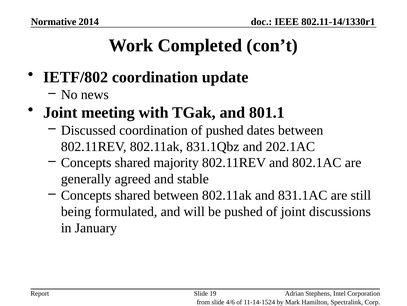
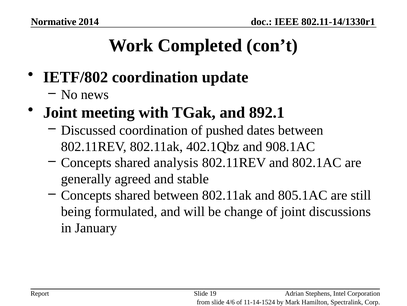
801.1: 801.1 -> 892.1 (267, 112)
831.1Qbz: 831.1Qbz -> 402.1Qbz (213, 146)
202.1AC: 202.1AC -> 908.1AC (290, 146)
majority: majority -> analysis (176, 162)
831.1AC: 831.1AC -> 805.1AC (303, 195)
be pushed: pushed -> change (244, 211)
